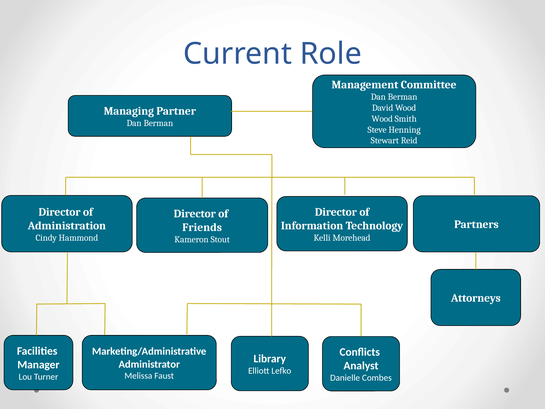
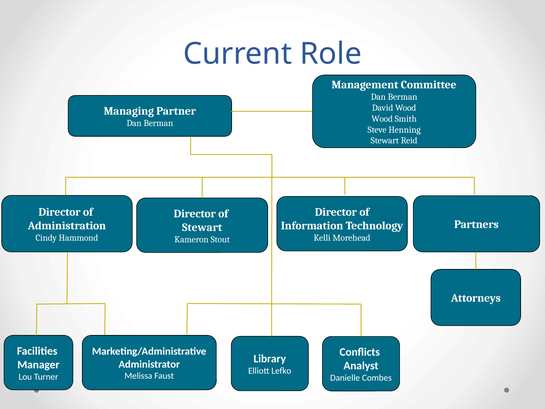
Friends: Friends -> Stewart (202, 227)
